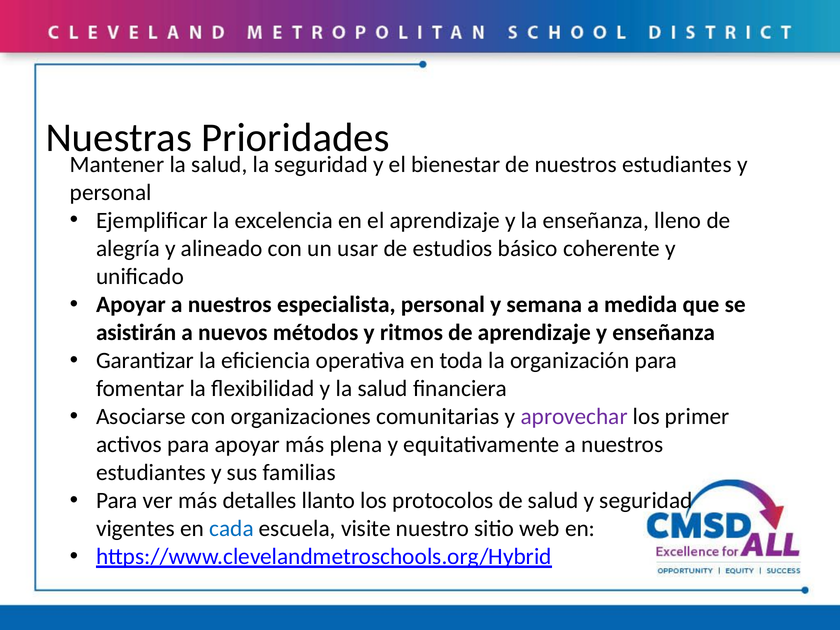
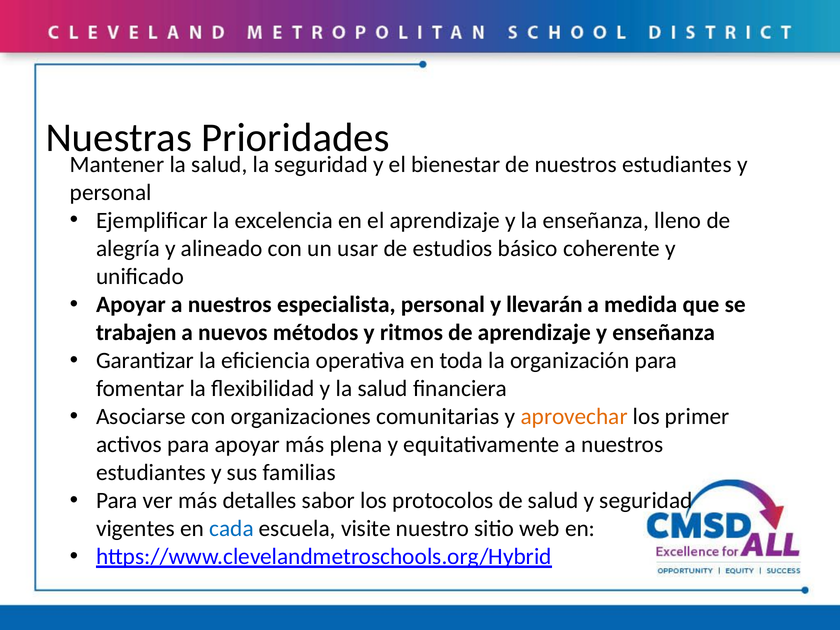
semana: semana -> llevarán (544, 305)
asistirán: asistirán -> trabajen (136, 333)
aprovechar colour: purple -> orange (574, 417)
llanto: llanto -> sabor (328, 501)
